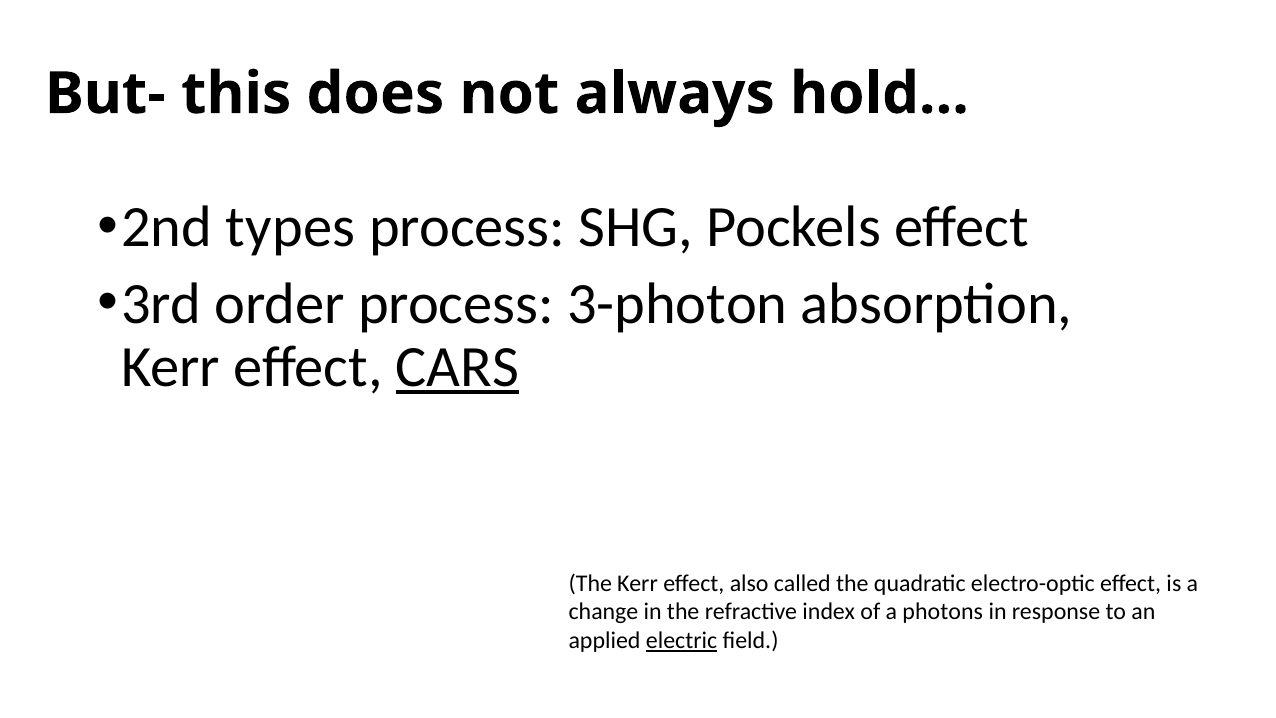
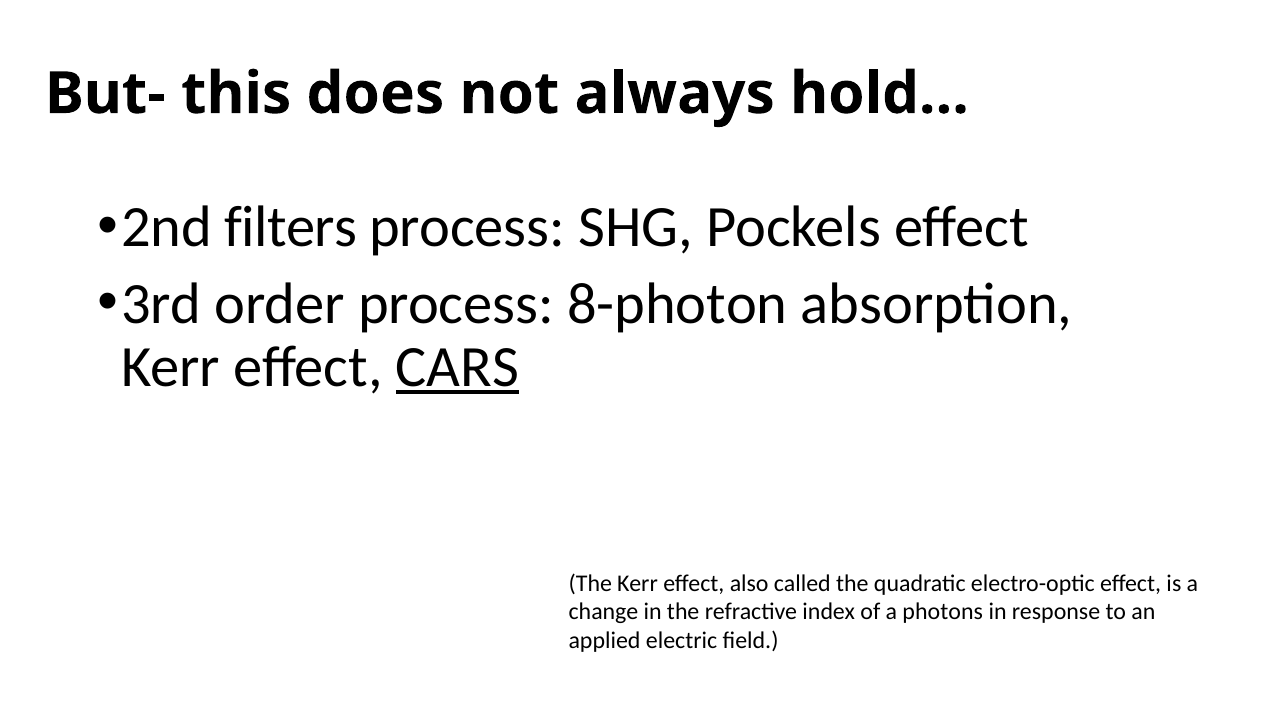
types: types -> filters (291, 227)
3-photon: 3-photon -> 8-photon (678, 304)
electric underline: present -> none (682, 640)
